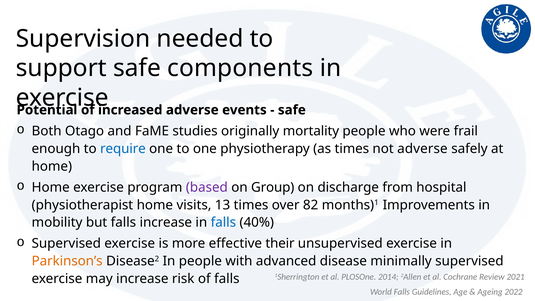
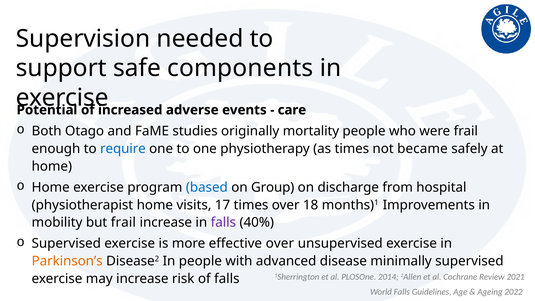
safe: safe -> care (292, 110)
not adverse: adverse -> became (422, 149)
based colour: purple -> blue (207, 187)
13: 13 -> 17 (223, 205)
82: 82 -> 18 (311, 205)
but falls: falls -> frail (123, 223)
falls colour: blue -> purple (223, 223)
effective their: their -> over (280, 244)
